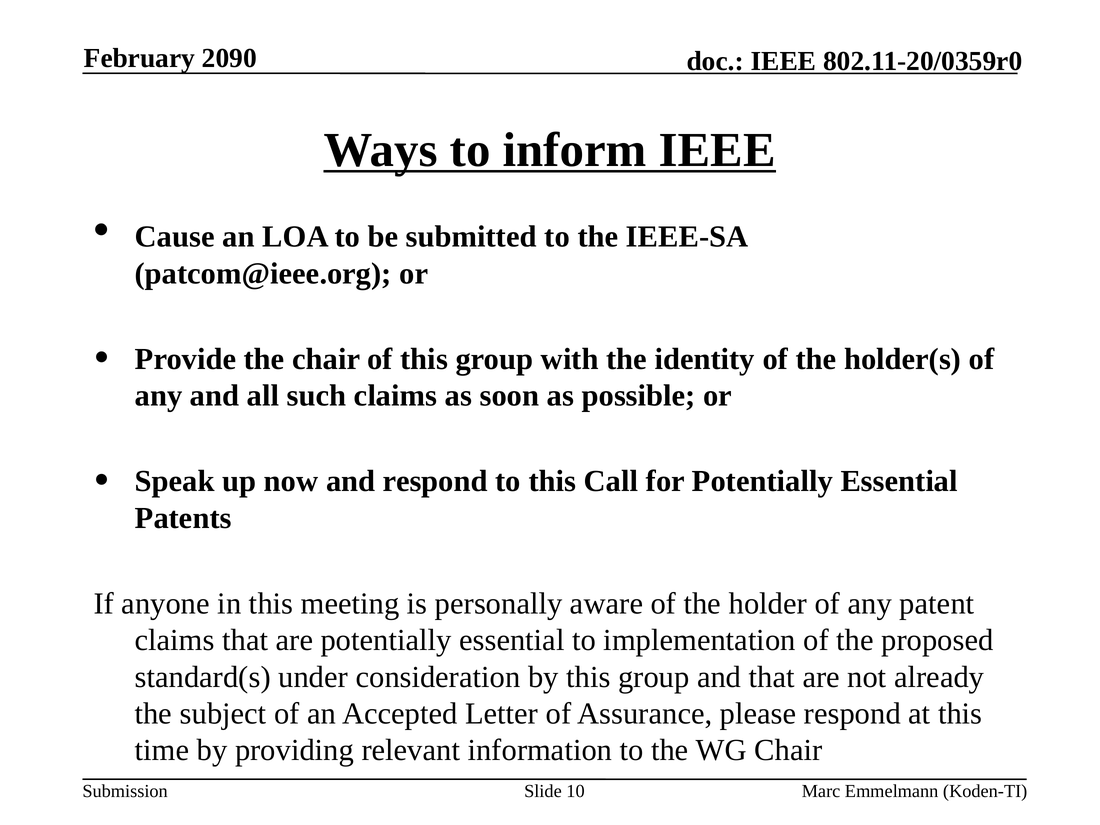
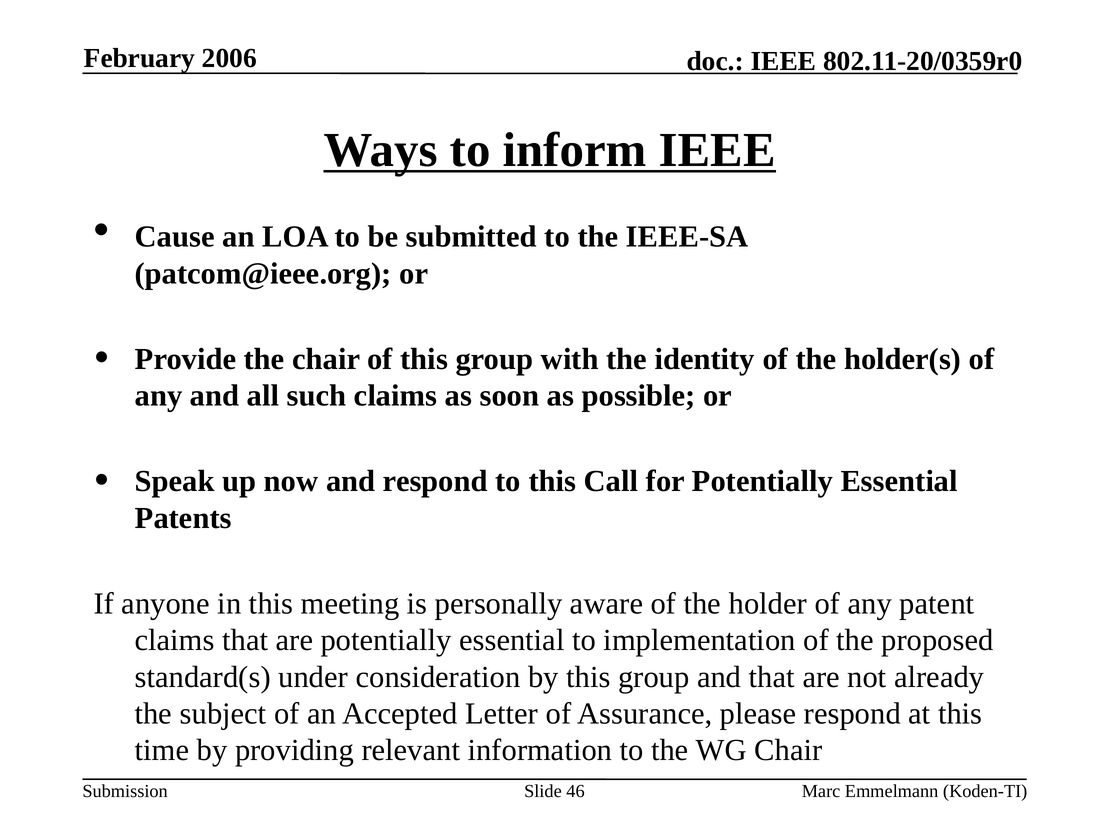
2090: 2090 -> 2006 (229, 58)
10: 10 -> 46 (576, 791)
